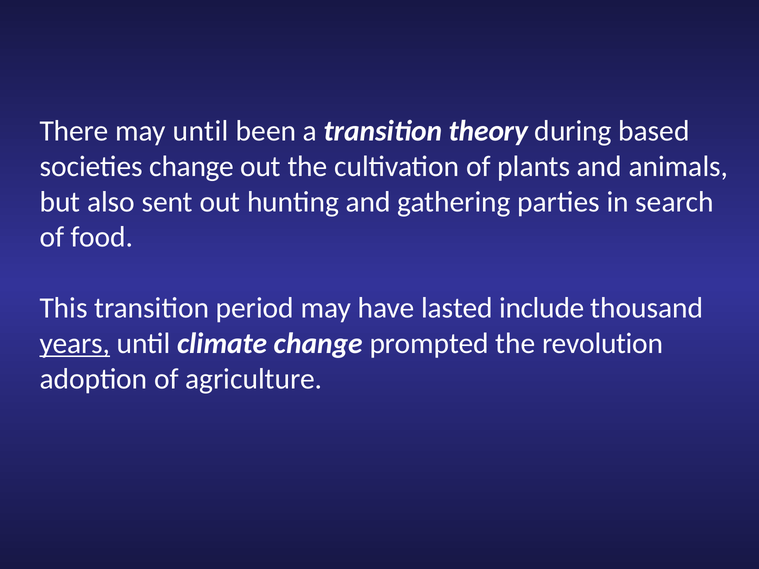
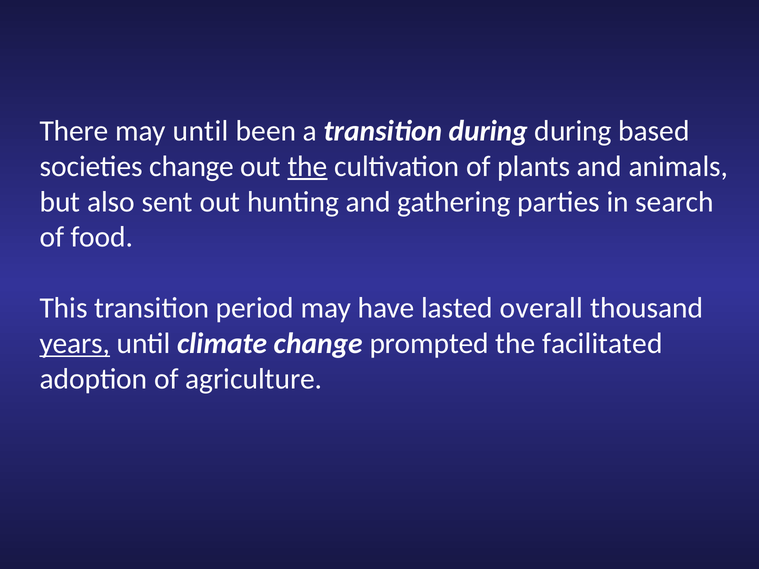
transition theory: theory -> during (488, 131)
the underline: none -> present (308, 166)
include: include -> overall (542, 308)
revolution: revolution -> facilitated (602, 344)
